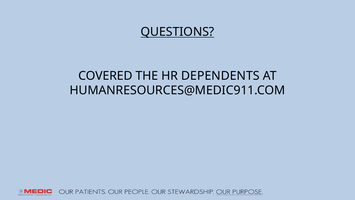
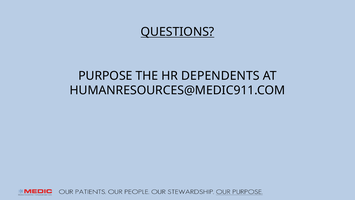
COVERED: COVERED -> PURPOSE (105, 76)
